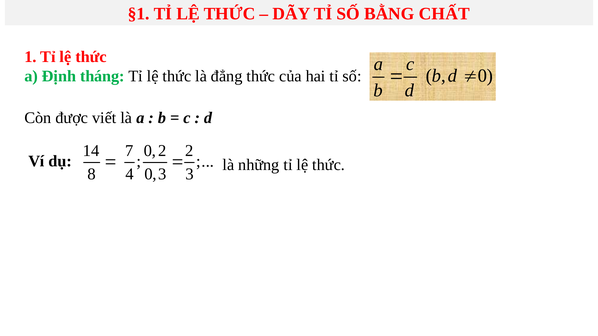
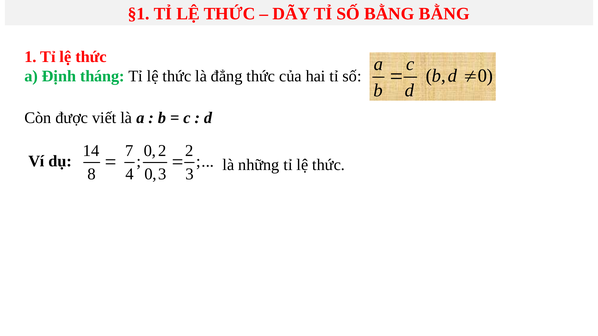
BẰNG CHẤT: CHẤT -> BẰNG (444, 14)
